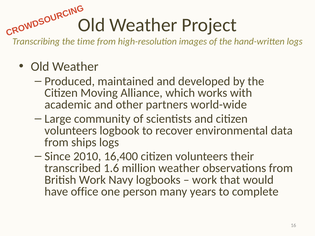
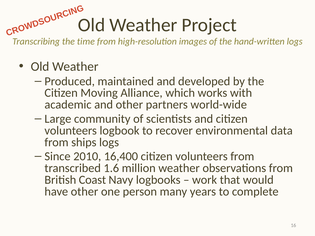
volunteers their: their -> from (242, 157)
British Work: Work -> Coast (92, 180)
have office: office -> other (85, 192)
